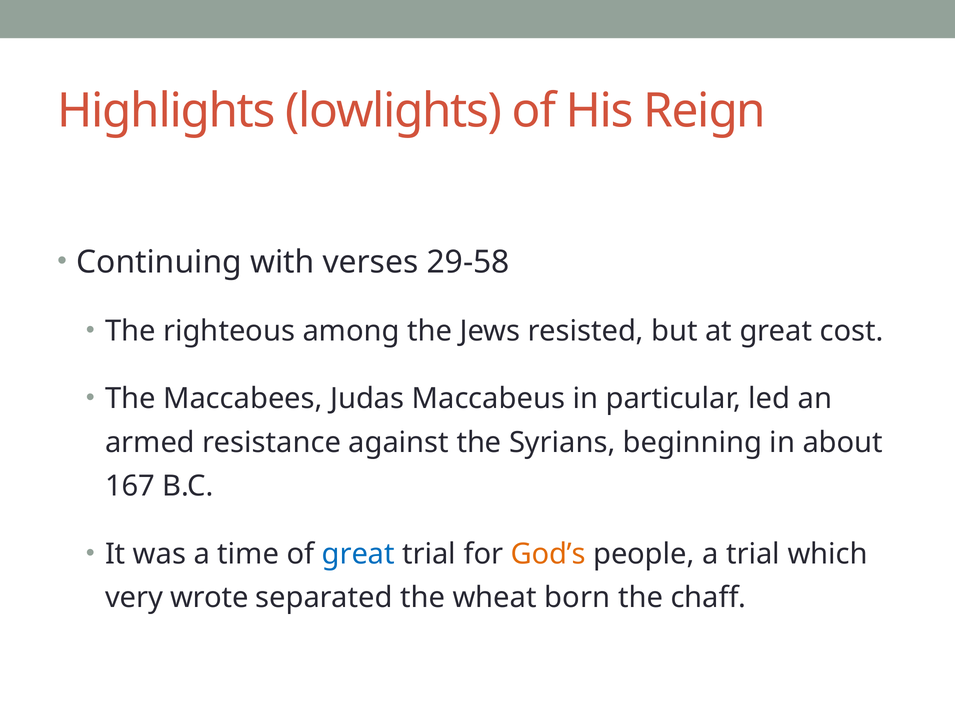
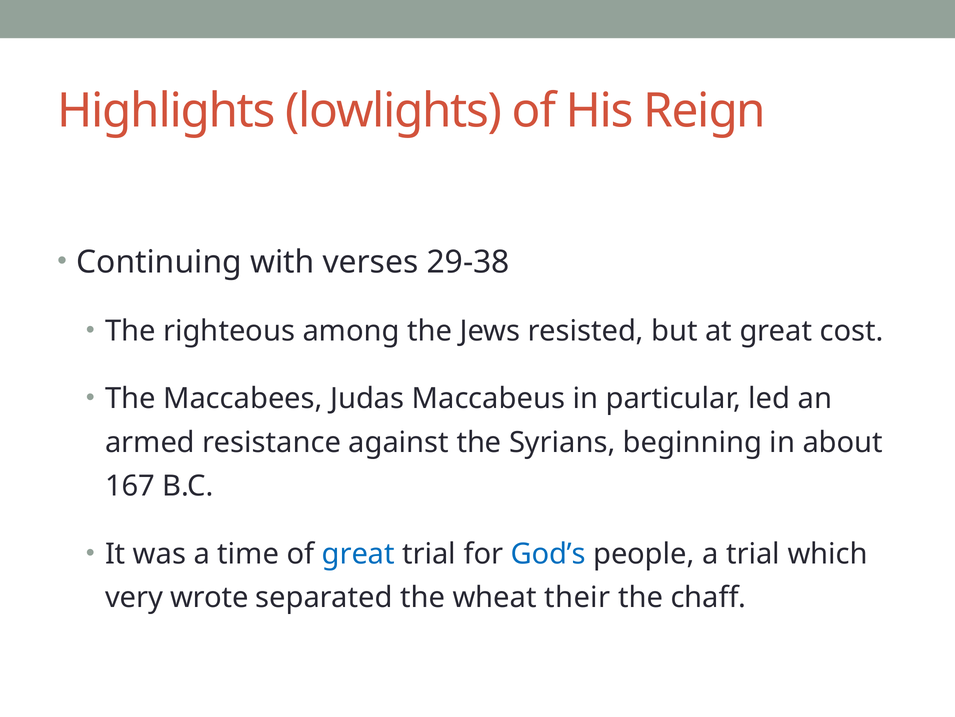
29-58: 29-58 -> 29-38 (468, 262)
God’s colour: orange -> blue (548, 553)
born: born -> their (577, 597)
